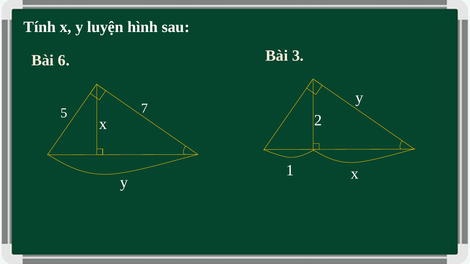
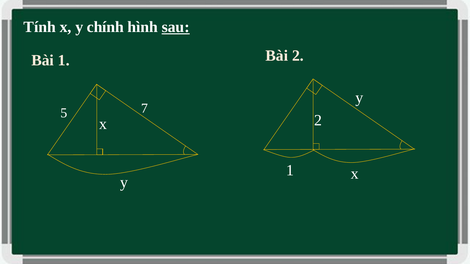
luyện: luyện -> chính (105, 27)
sau underline: none -> present (176, 27)
Bài 3: 3 -> 2 (298, 56)
Bài 6: 6 -> 1 (64, 60)
